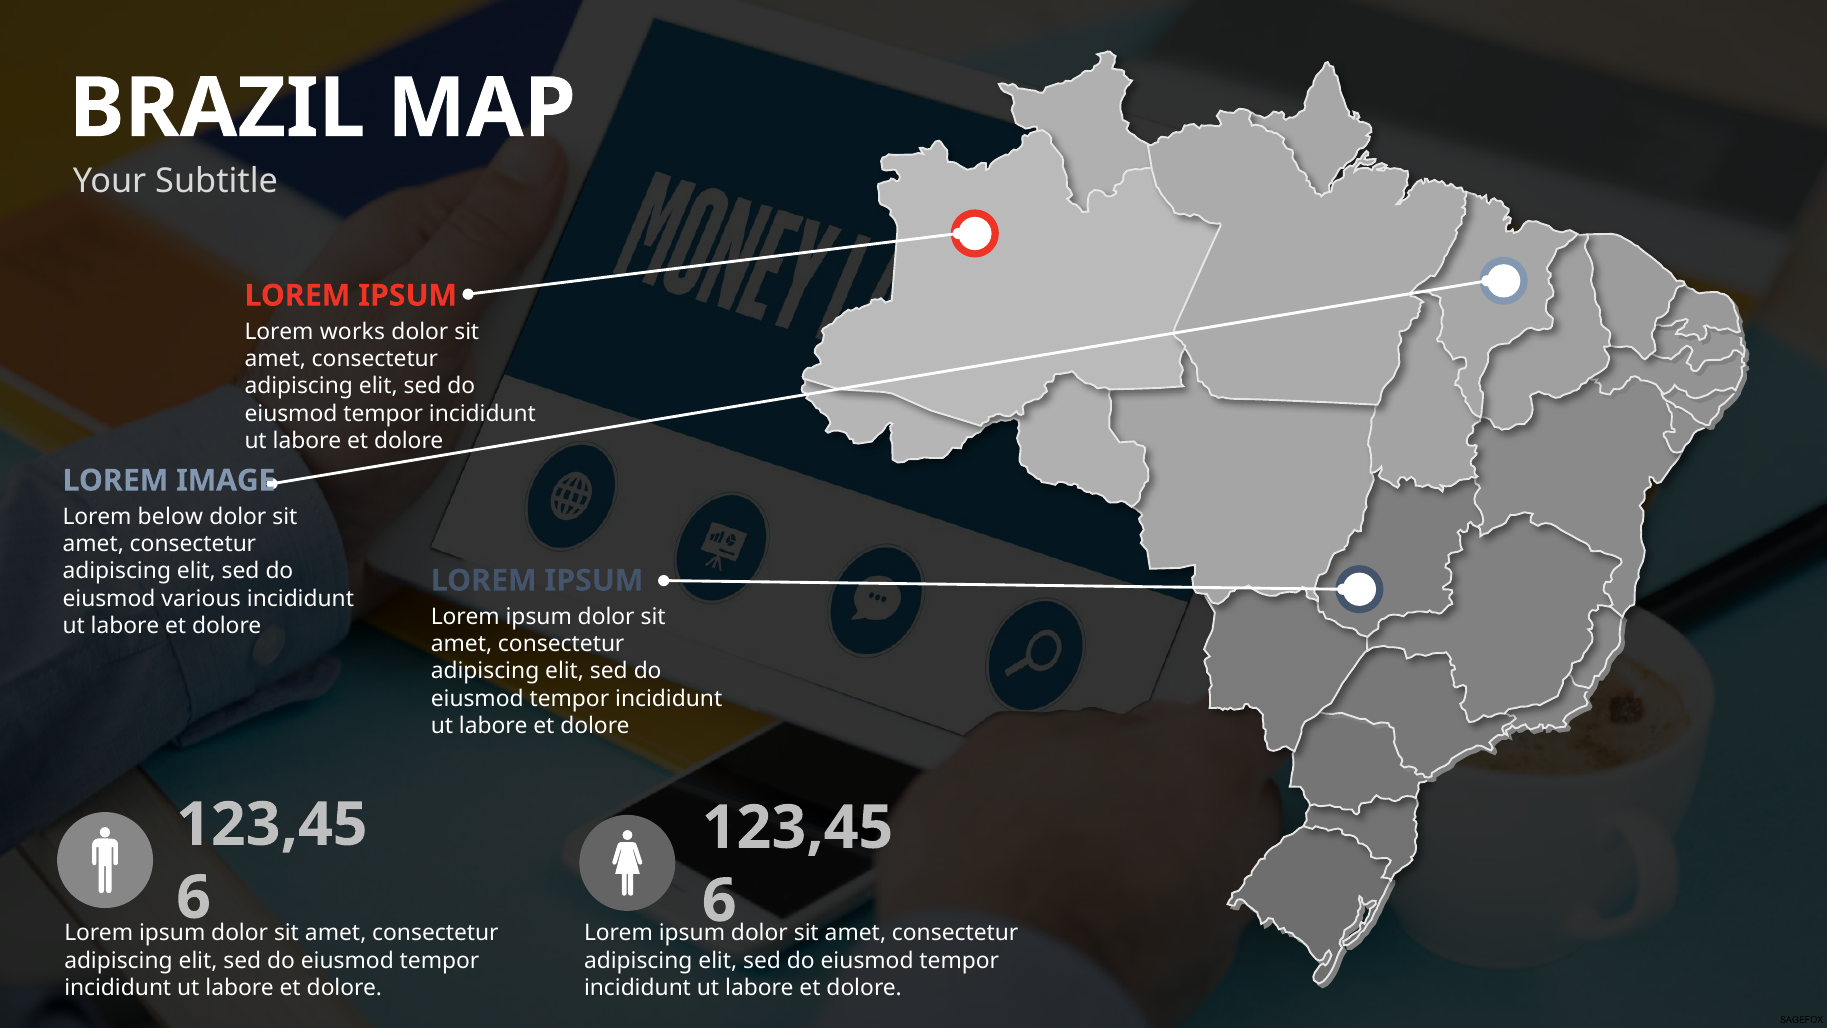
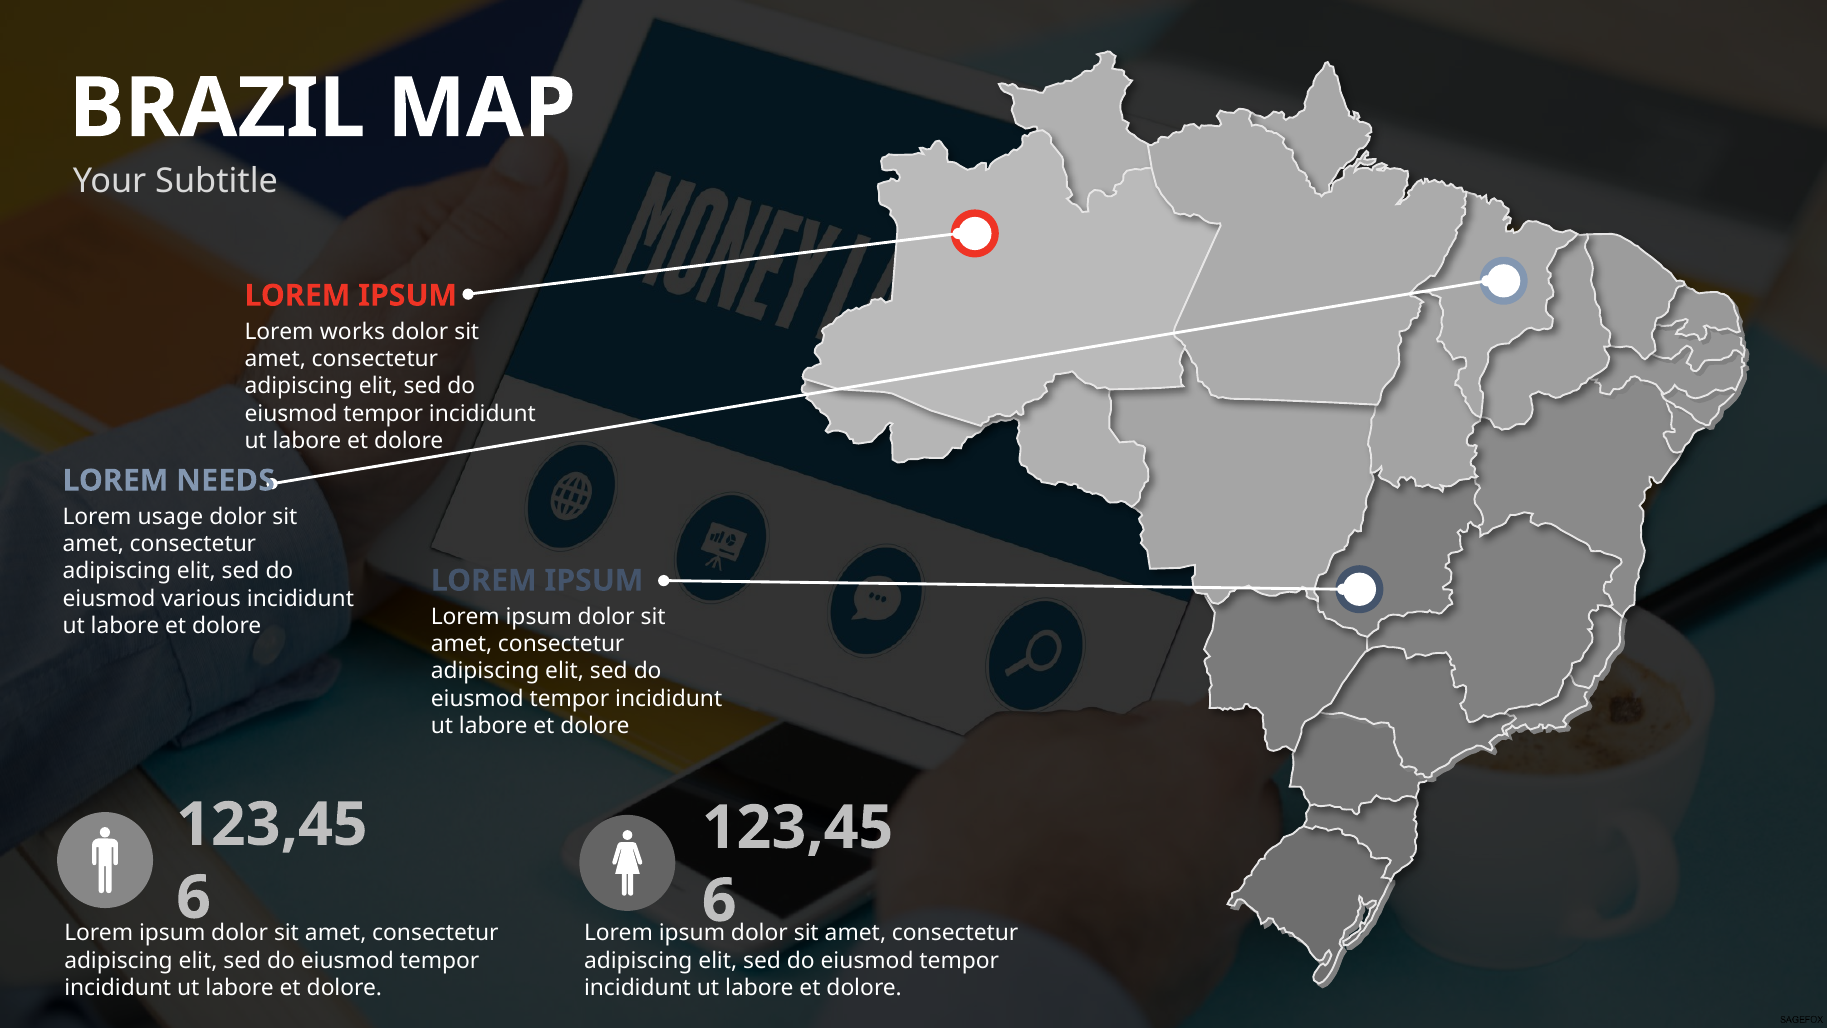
IMAGE: IMAGE -> NEEDS (226, 480)
below: below -> usage (170, 516)
